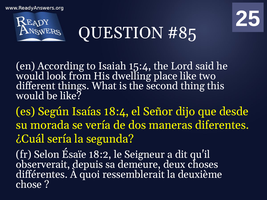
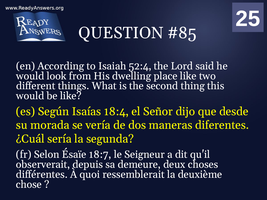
15:4: 15:4 -> 52:4 (140, 66)
18:2: 18:2 -> 18:7 (100, 155)
